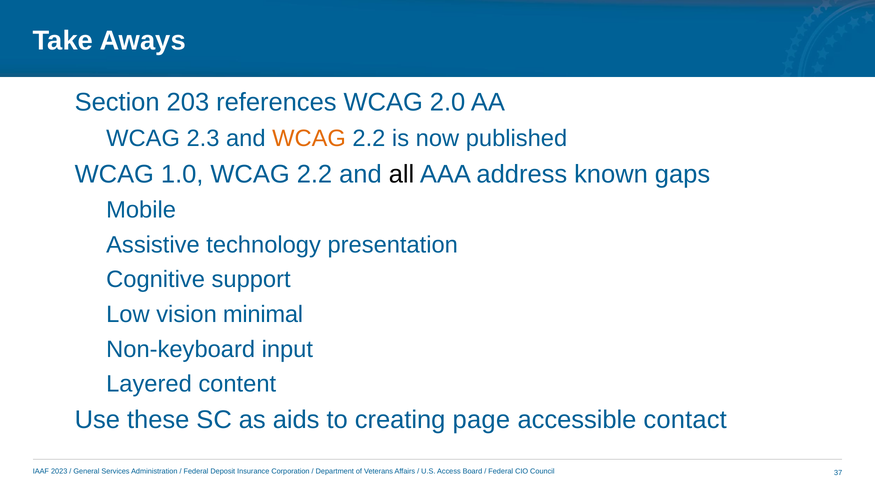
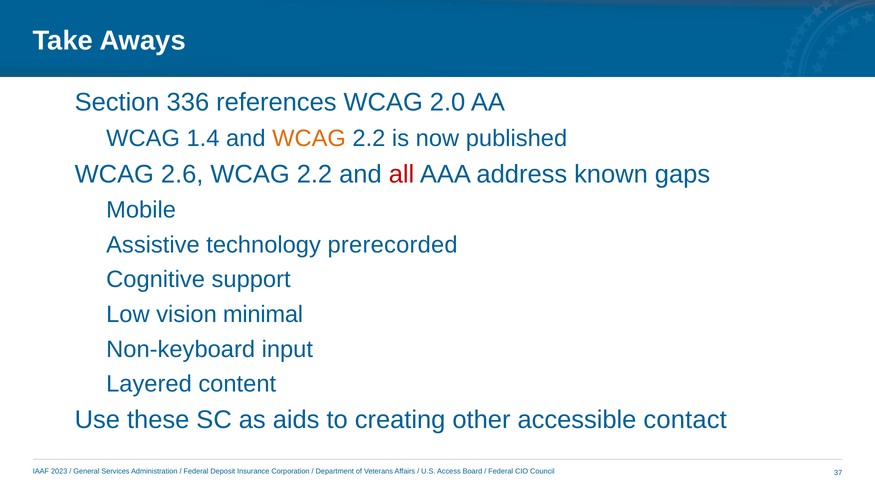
203: 203 -> 336 (188, 102)
2.3: 2.3 -> 1.4 (203, 138)
1.0: 1.0 -> 2.6 (182, 174)
all colour: black -> red (402, 174)
presentation: presentation -> prerecorded (393, 245)
page: page -> other (481, 420)
